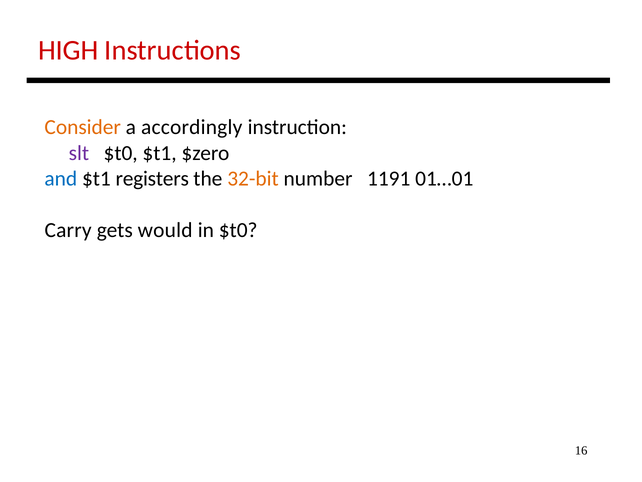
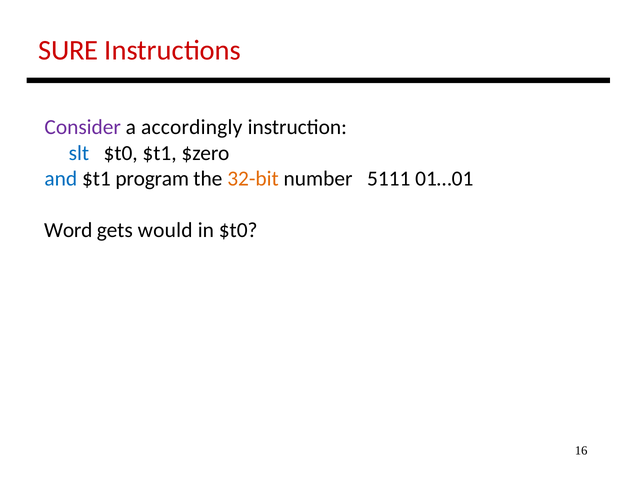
HIGH: HIGH -> SURE (68, 50)
Consider colour: orange -> purple (83, 127)
slt colour: purple -> blue (79, 153)
registers: registers -> program (152, 179)
1191: 1191 -> 5111 (389, 179)
Carry: Carry -> Word (68, 230)
